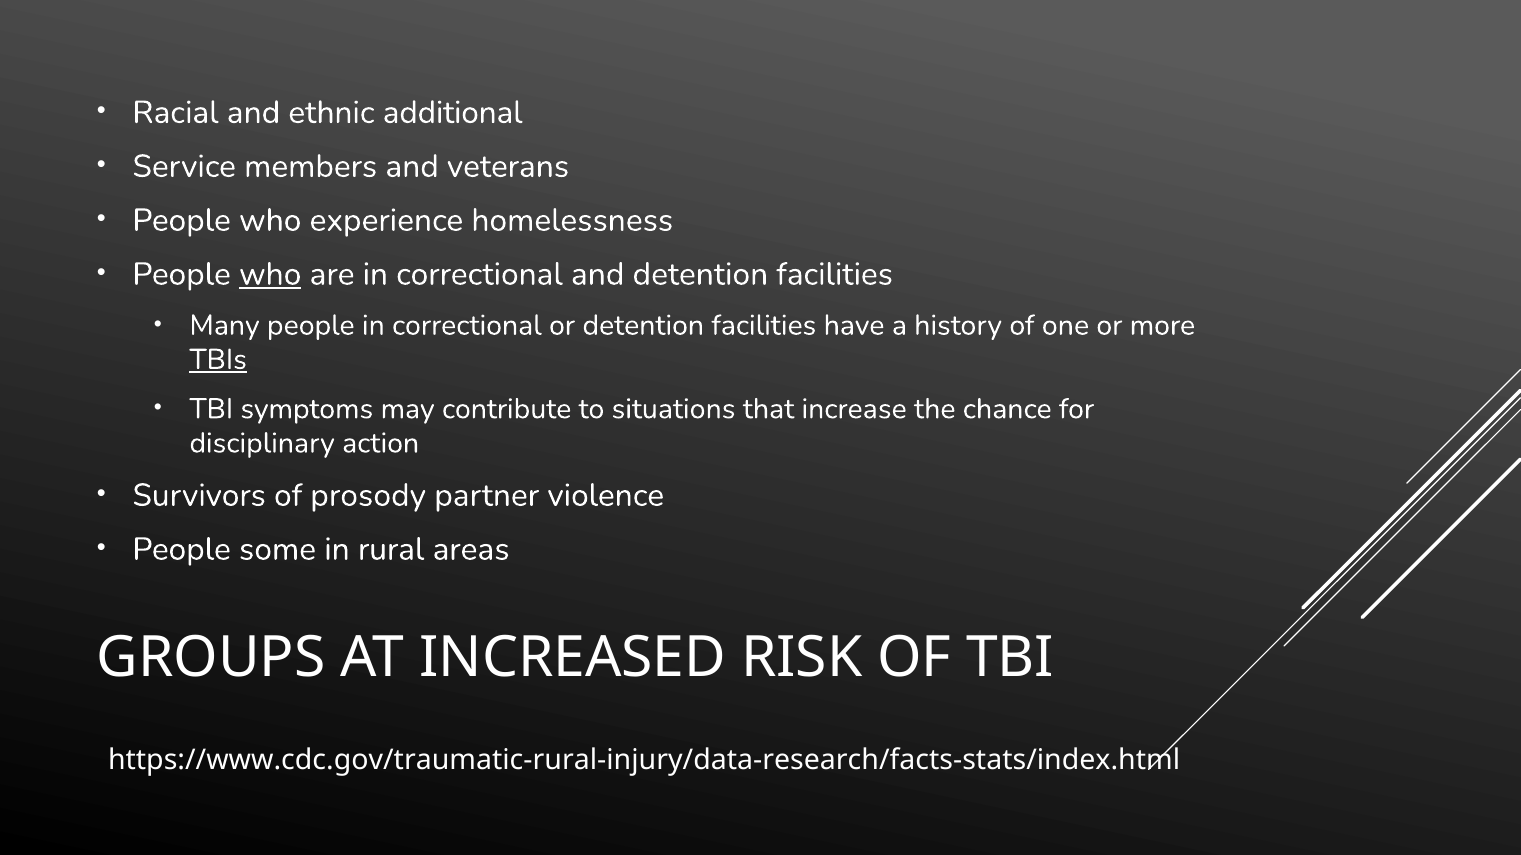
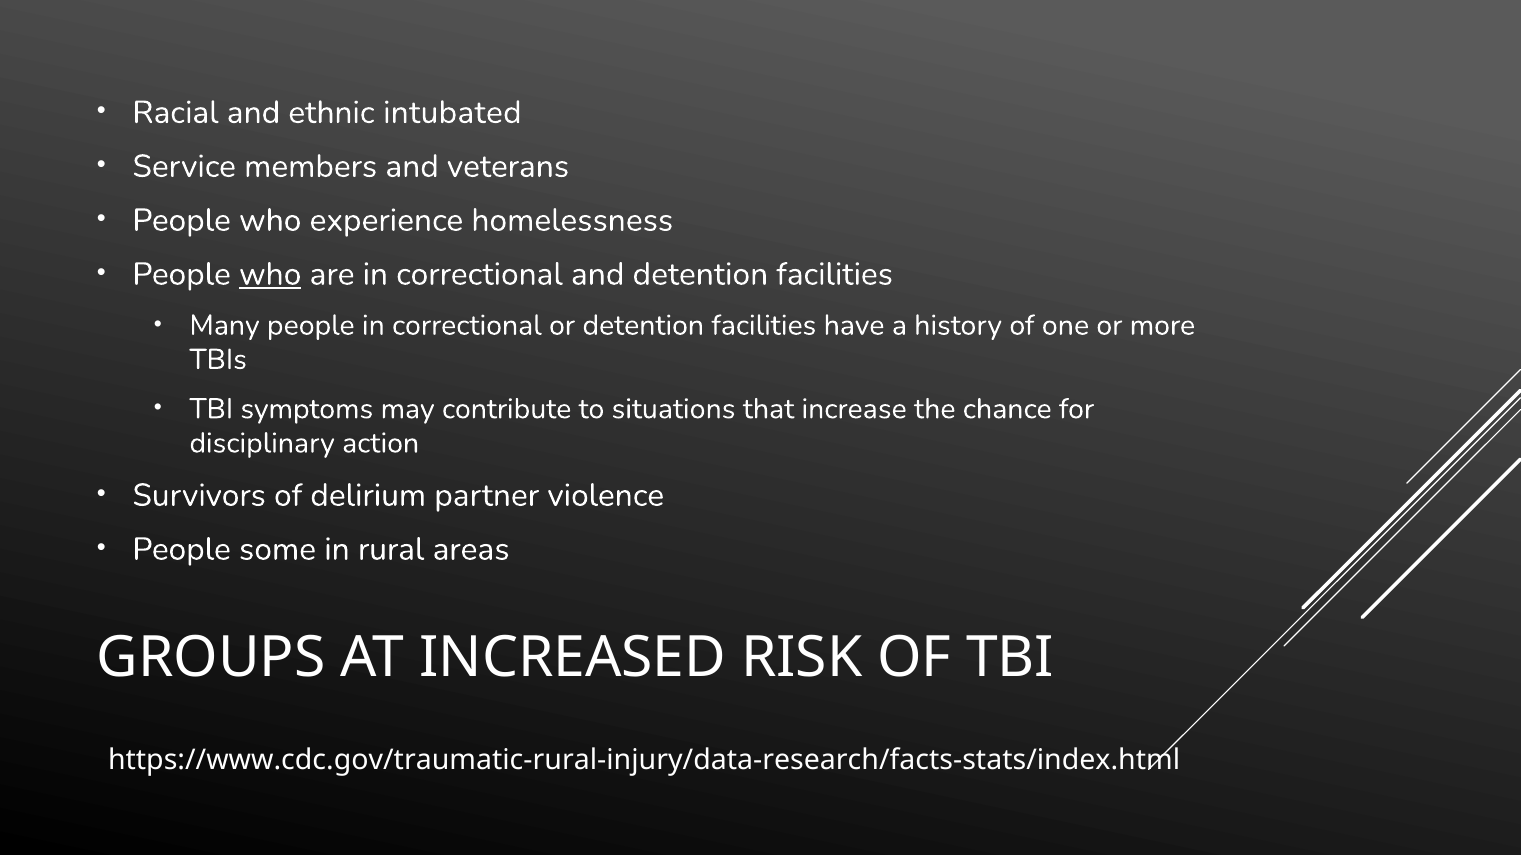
additional: additional -> intubated (452, 113)
TBIs underline: present -> none (218, 360)
prosody: prosody -> delirium (368, 496)
